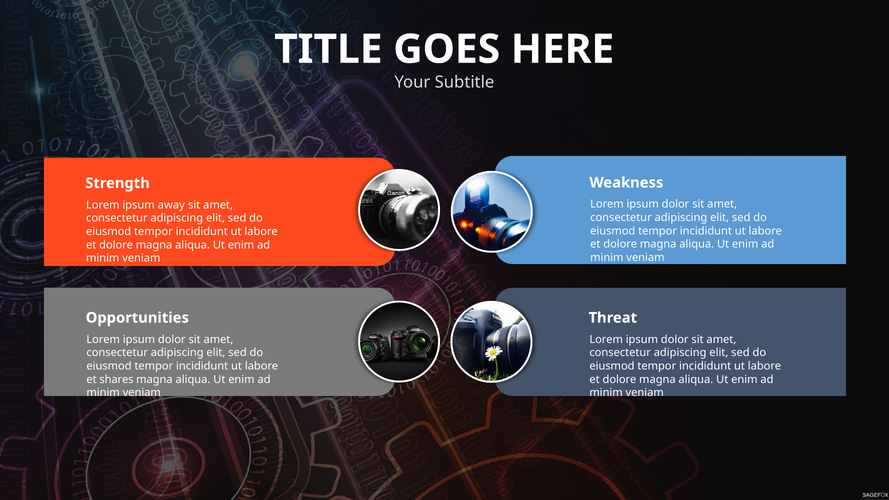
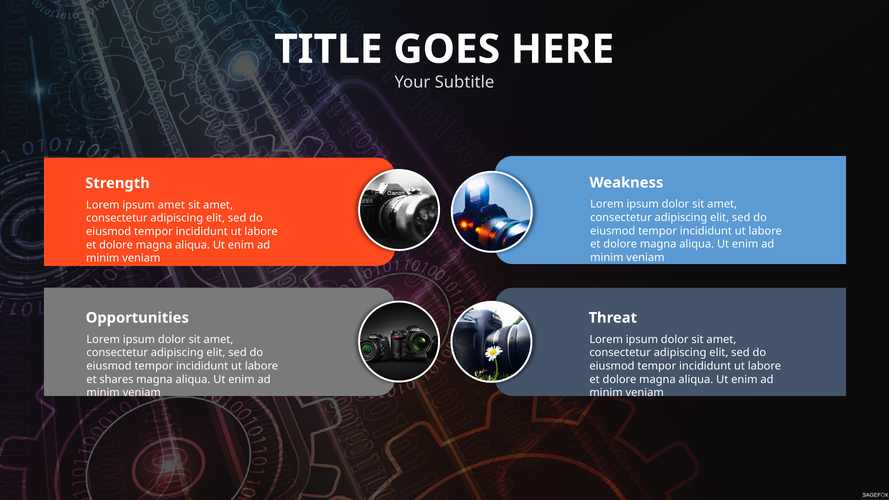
ipsum away: away -> amet (171, 205)
